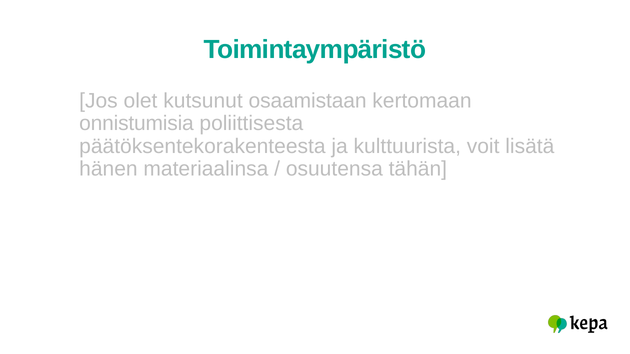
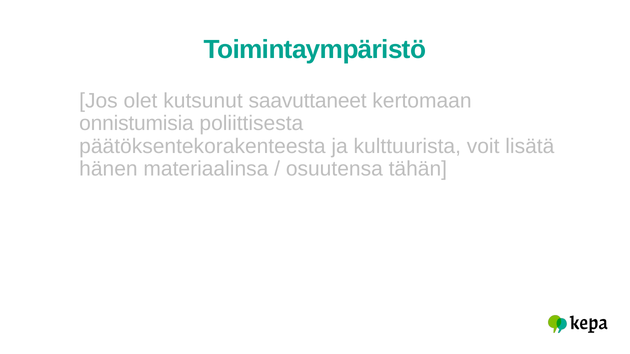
osaamistaan: osaamistaan -> saavuttaneet (308, 101)
